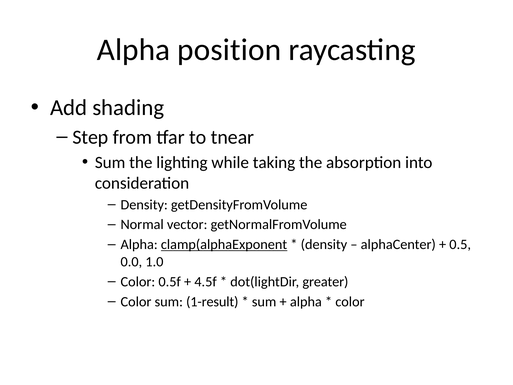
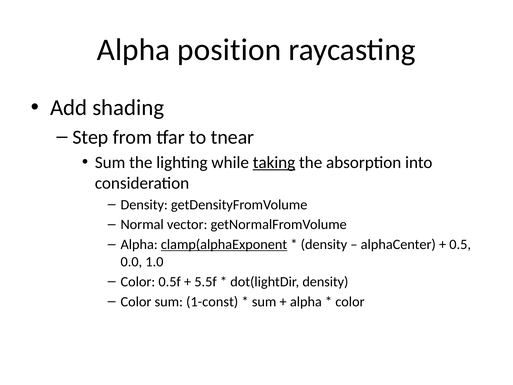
taking underline: none -> present (274, 162)
4.5f: 4.5f -> 5.5f (206, 282)
dot(lightDir greater: greater -> density (325, 282)
1-result: 1-result -> 1-const (212, 302)
